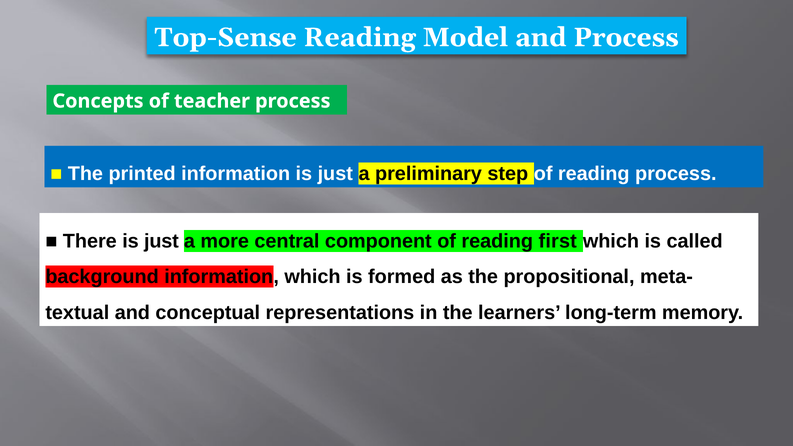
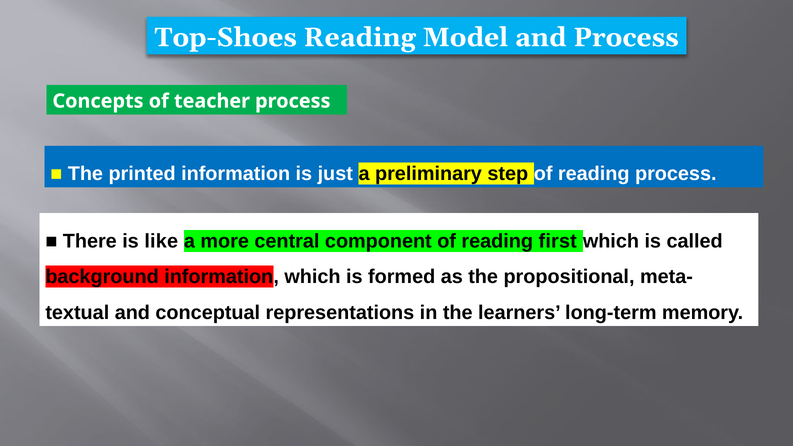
Top-Sense: Top-Sense -> Top-Shoes (226, 37)
There is just: just -> like (161, 241)
